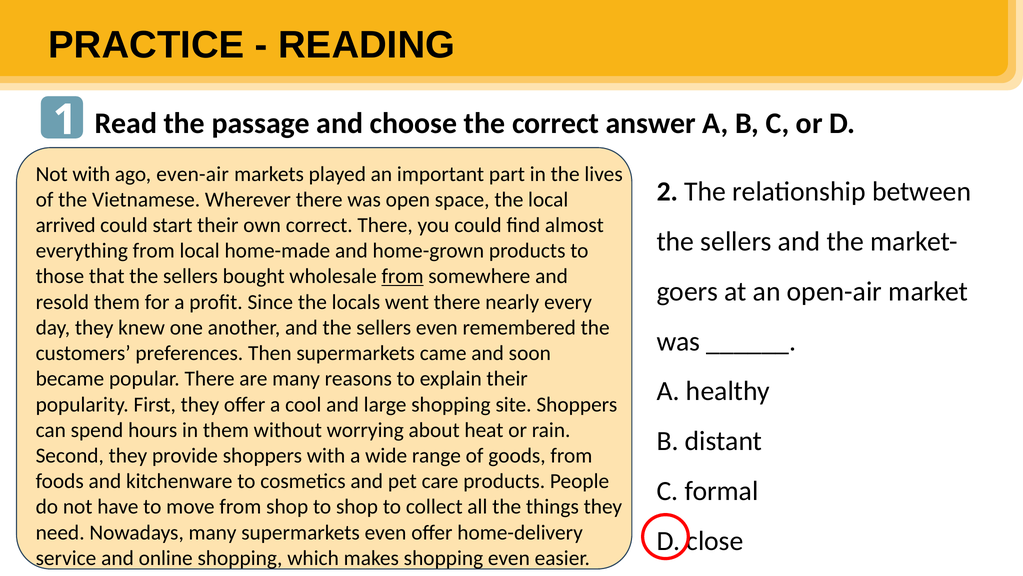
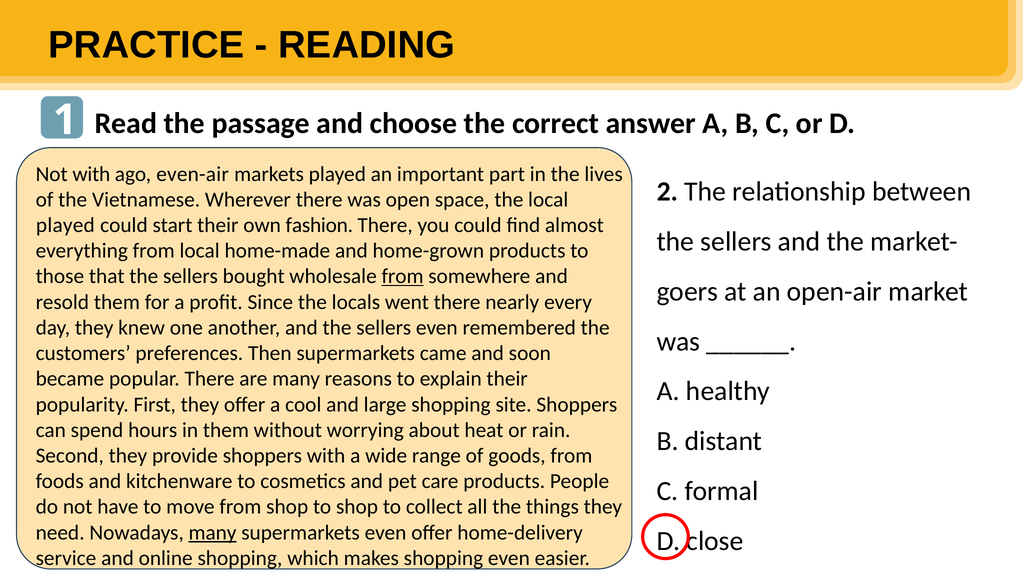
arrived: arrived -> played (65, 225)
own correct: correct -> fashion (319, 225)
many underline: none -> present (213, 532)
